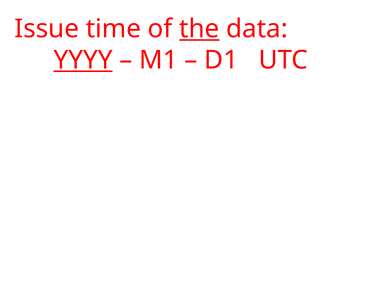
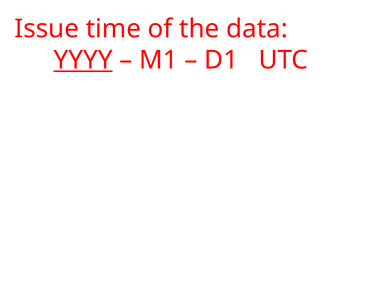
the underline: present -> none (199, 29)
